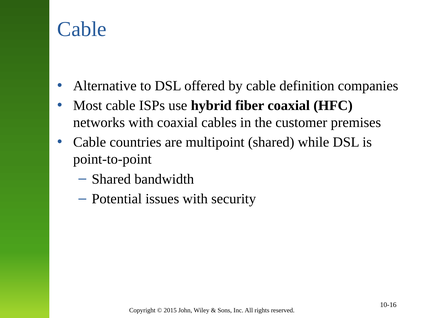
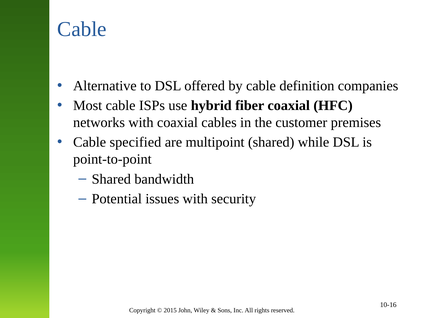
countries: countries -> specified (135, 142)
